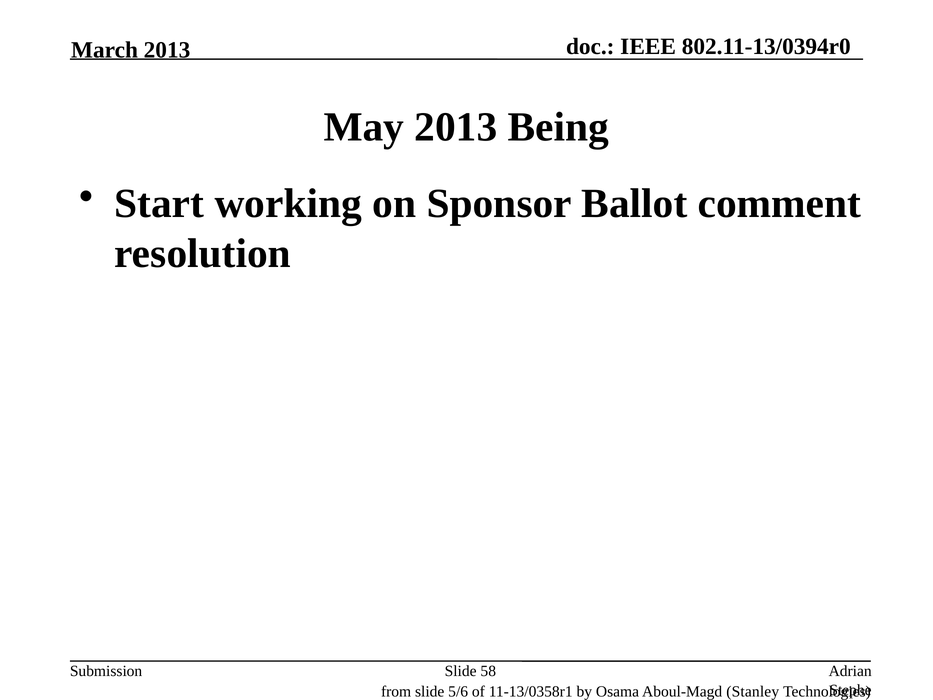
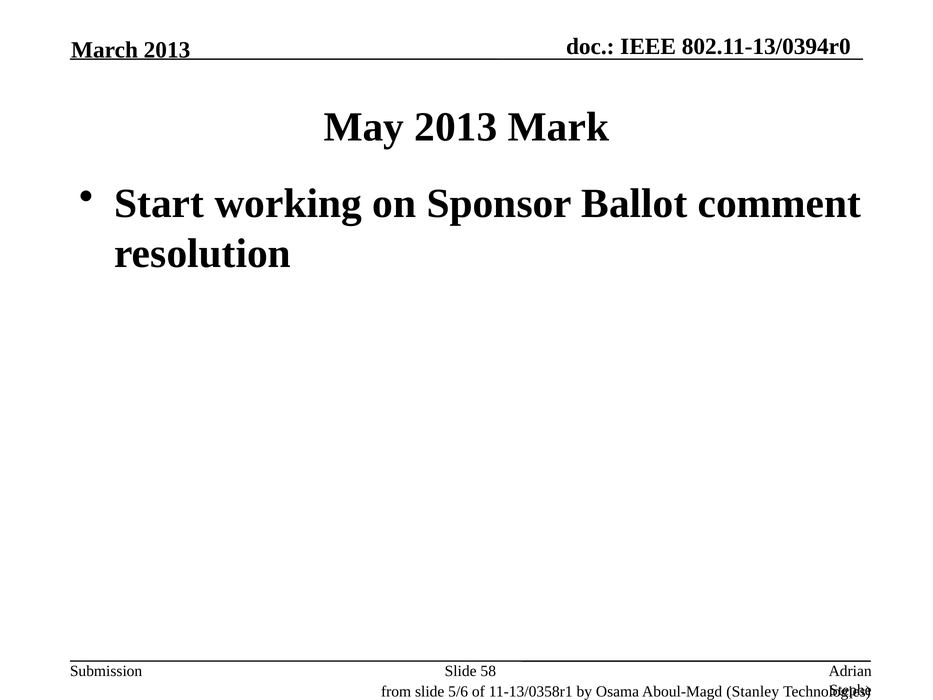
Being: Being -> Mark (558, 127)
